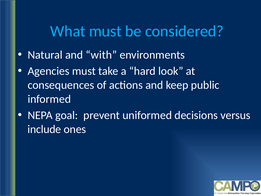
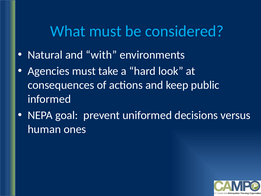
include: include -> human (44, 129)
